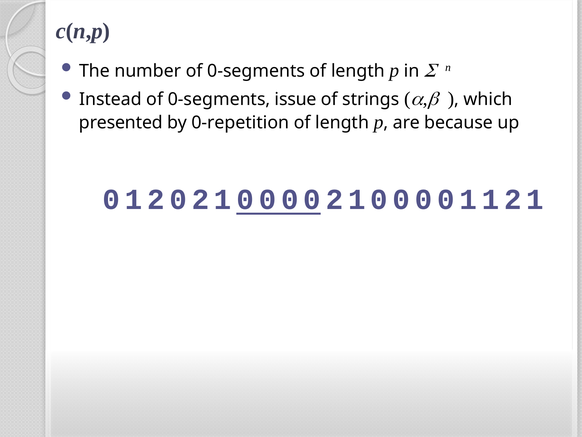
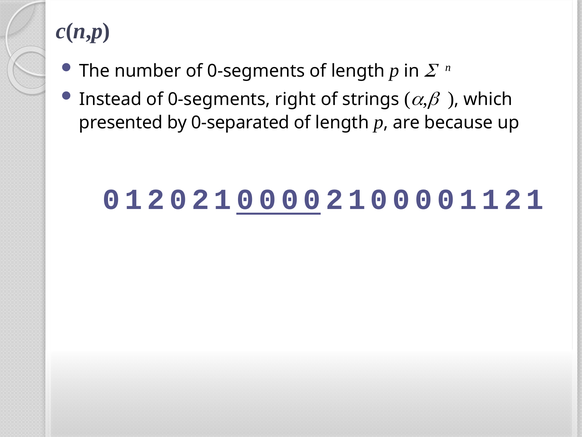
issue: issue -> right (295, 99)
0-repetition: 0-repetition -> 0-separated (240, 122)
